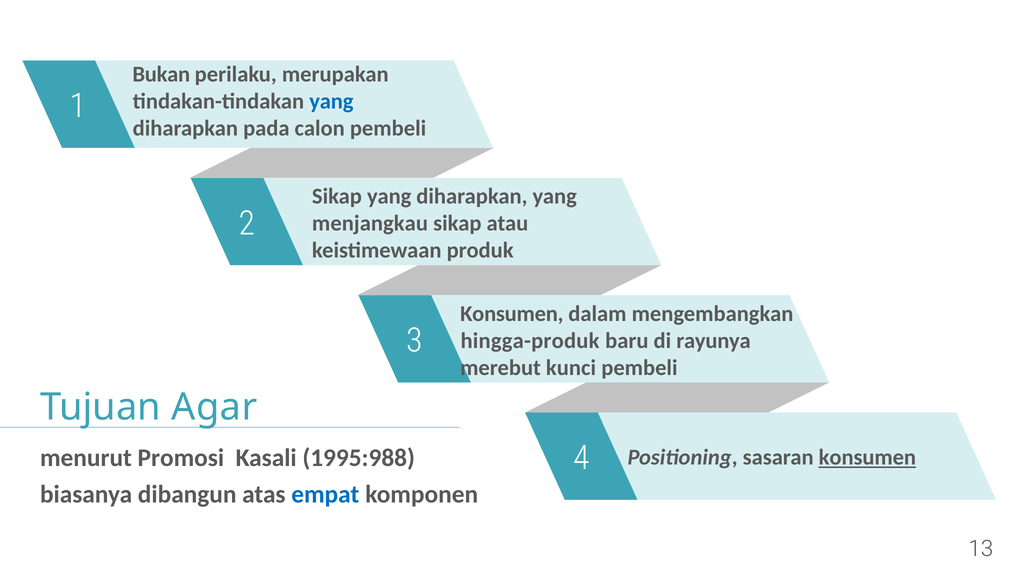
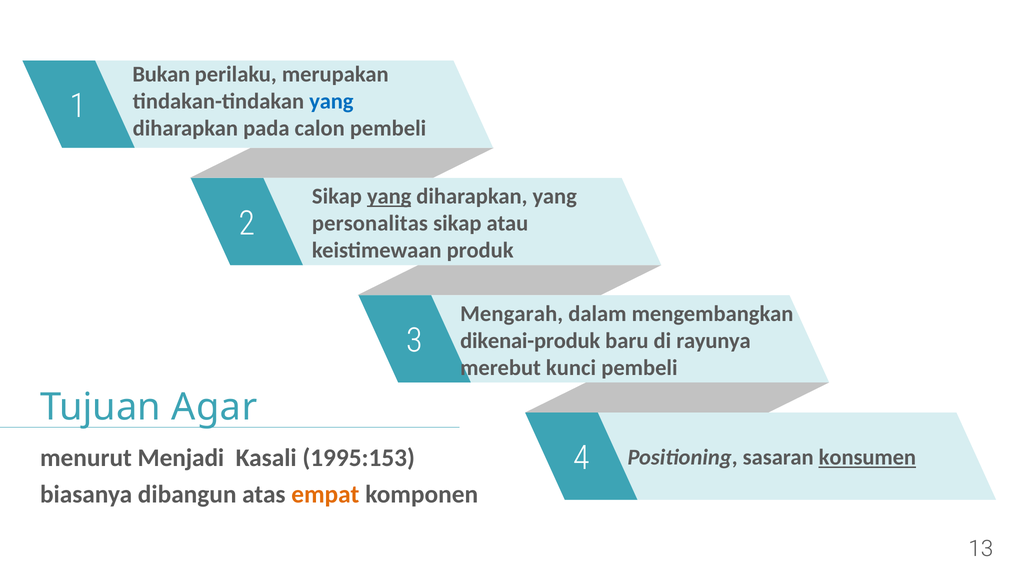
yang underline: none -> present (389, 197)
menjangkau: menjangkau -> personalitas (370, 224)
Konsumen: Konsumen -> Mengarah (512, 314)
hingga-produk: hingga-produk -> dikenai-produk (530, 341)
Promosi: Promosi -> Menjadi (181, 458)
1995:988: 1995:988 -> 1995:153 (359, 458)
empat colour: blue -> orange (325, 495)
